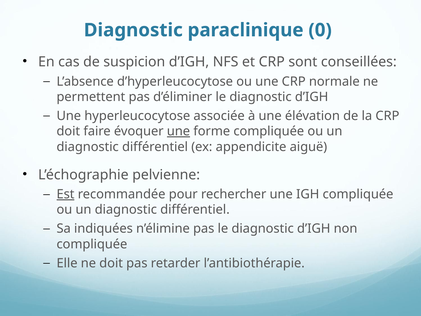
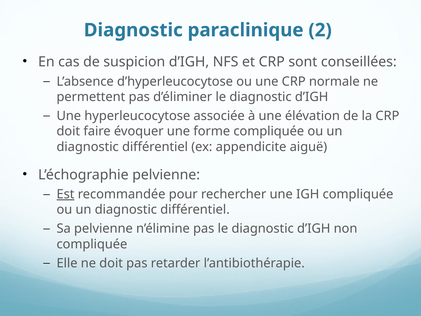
0: 0 -> 2 (320, 30)
une underline: present -> none (178, 131)
Sa indiquées: indiquées -> pelvienne (103, 229)
